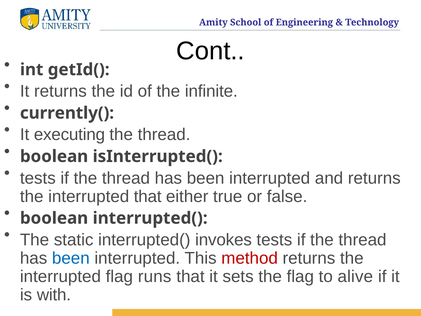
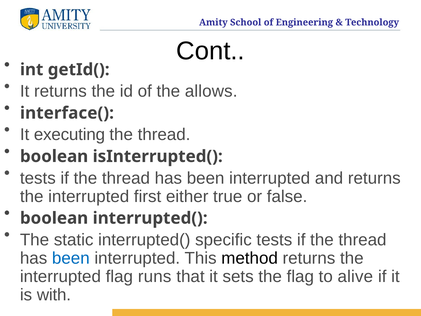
infinite: infinite -> allows (211, 91)
currently(: currently( -> interface( (67, 113)
interrupted that: that -> first (148, 196)
invokes: invokes -> specific (223, 240)
method colour: red -> black (250, 258)
